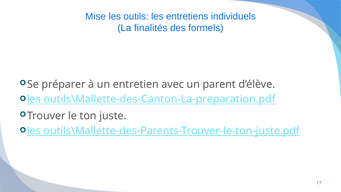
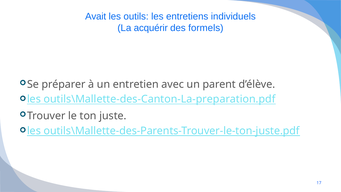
Mise: Mise -> Avait (96, 16)
finalités: finalités -> acquérir (151, 28)
